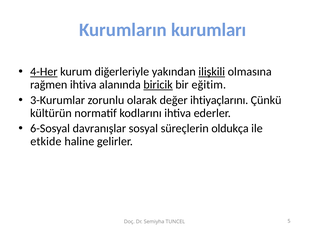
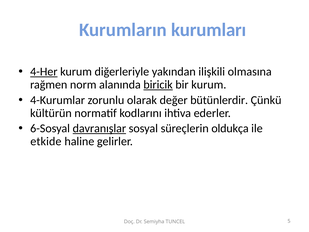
ilişkili underline: present -> none (212, 72)
rağmen ihtiva: ihtiva -> norm (83, 85)
bir eğitim: eğitim -> kurum (209, 85)
3-Kurumlar: 3-Kurumlar -> 4-Kurumlar (58, 100)
ihtiyaçlarını: ihtiyaçlarını -> bütünlerdir (219, 100)
davranışlar underline: none -> present (99, 128)
